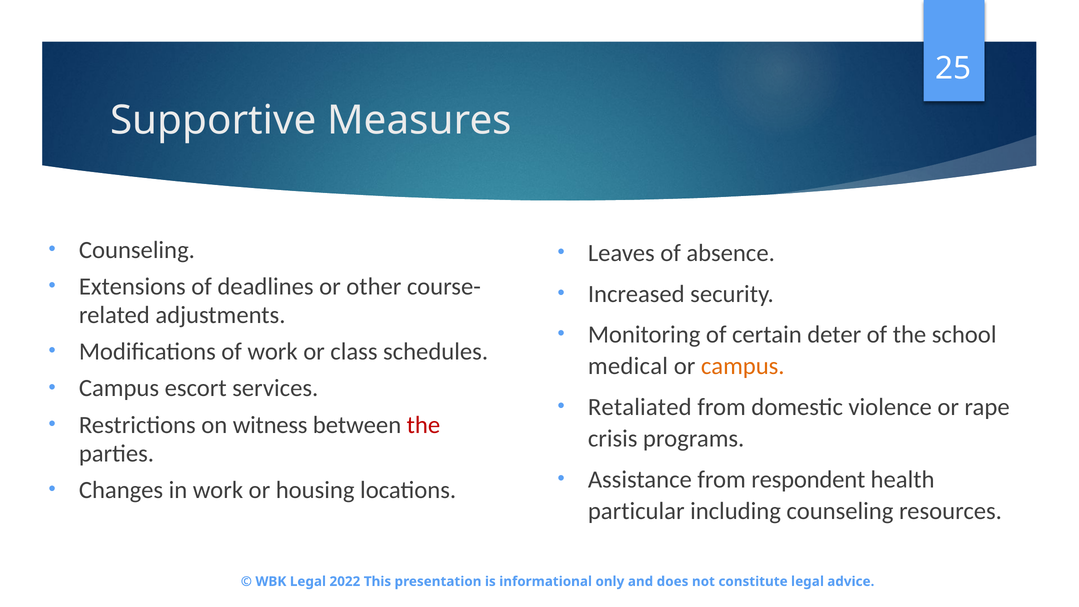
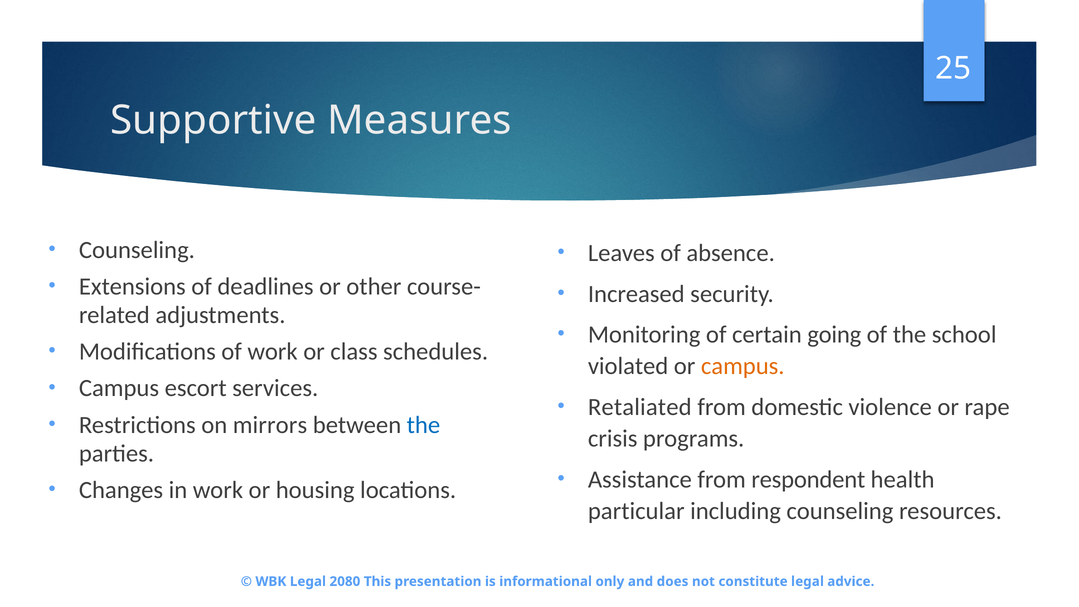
deter: deter -> going (834, 335)
medical: medical -> violated (628, 366)
witness: witness -> mirrors (270, 425)
the colour: red -> blue (423, 425)
2022: 2022 -> 2080 (345, 581)
